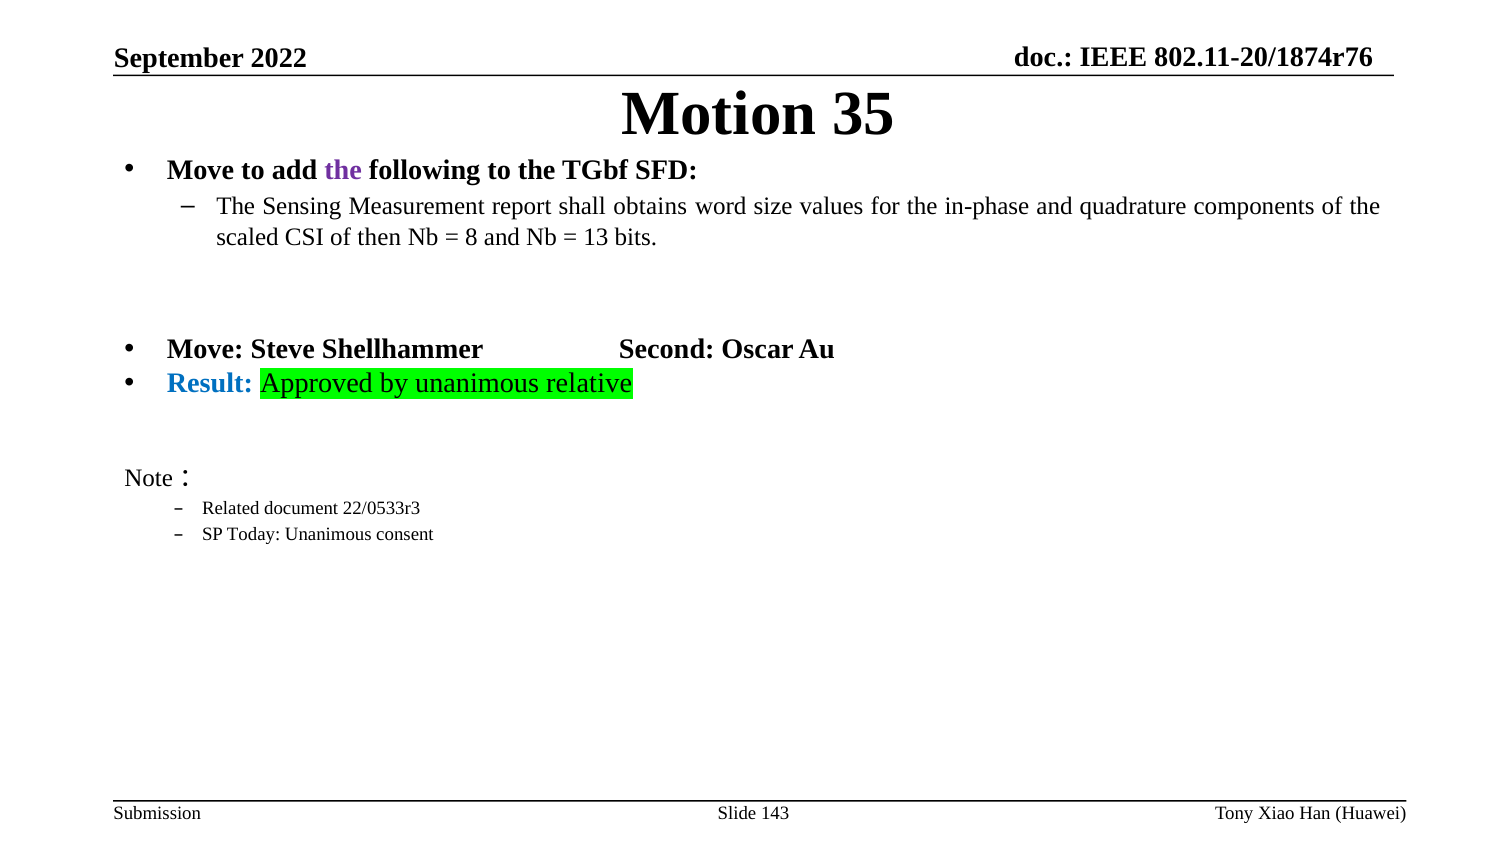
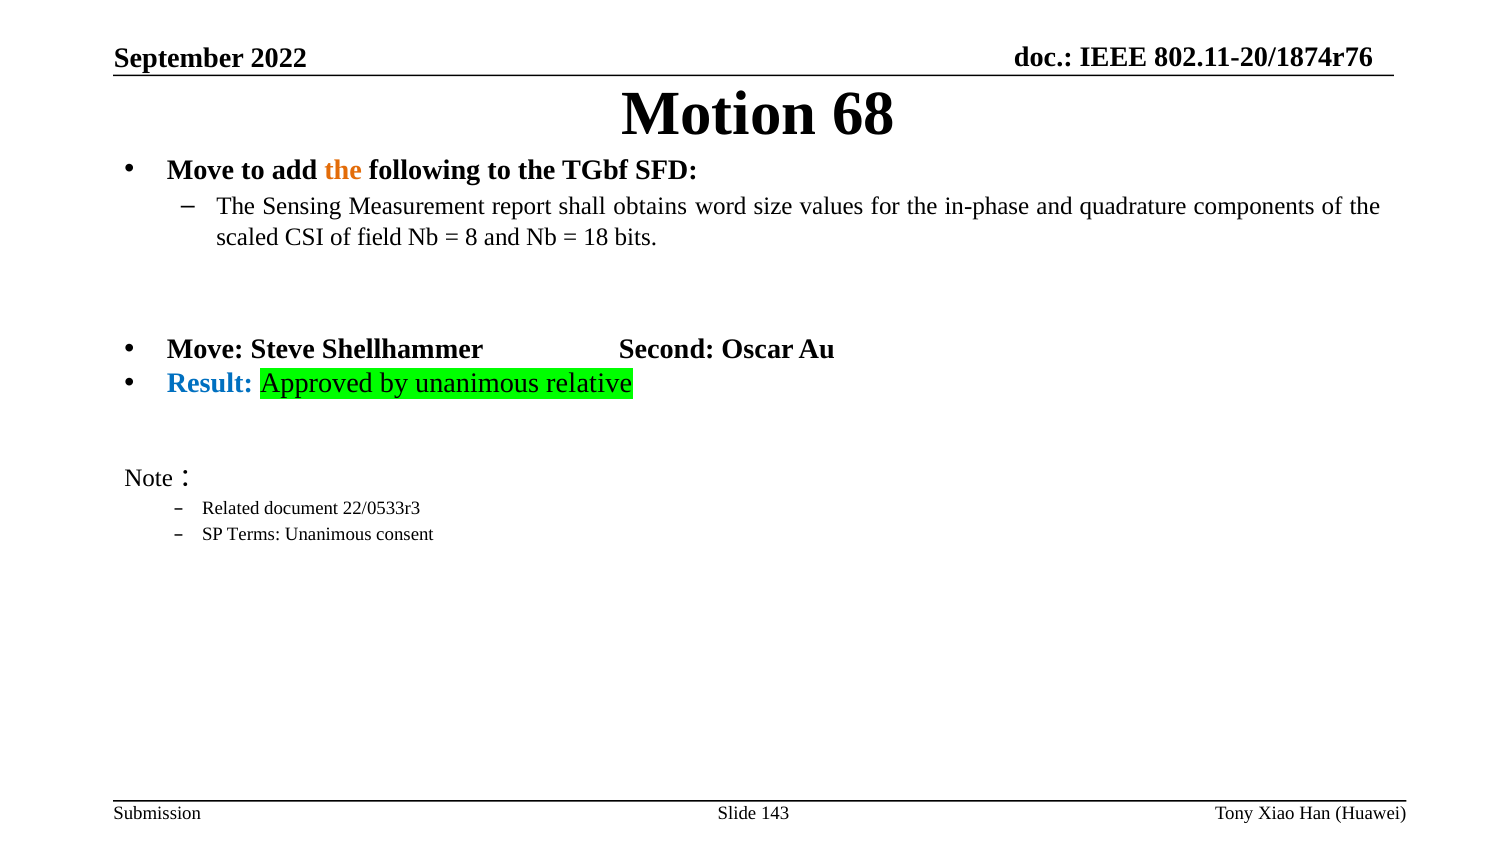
35: 35 -> 68 (863, 114)
the colour: purple -> orange (343, 170)
then: then -> field (380, 237)
13: 13 -> 18 (596, 237)
Today: Today -> Terms (254, 534)
